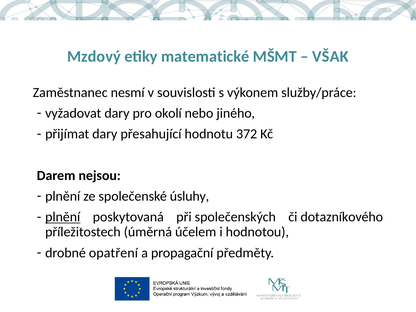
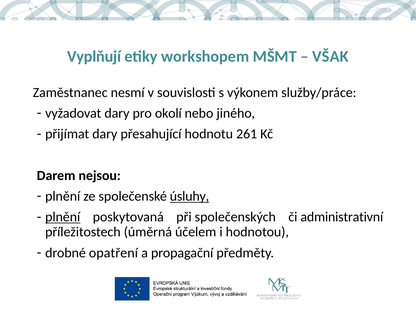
Mzdový: Mzdový -> Vyplňují (94, 56)
matematické: matematické -> workshopem (205, 56)
372: 372 -> 261 (247, 134)
úsluhy underline: none -> present (189, 196)
dotazníkového: dotazníkového -> administrativní (342, 217)
